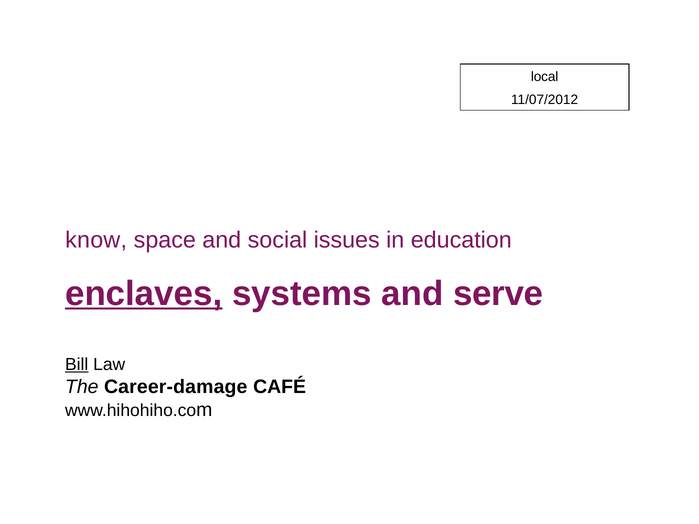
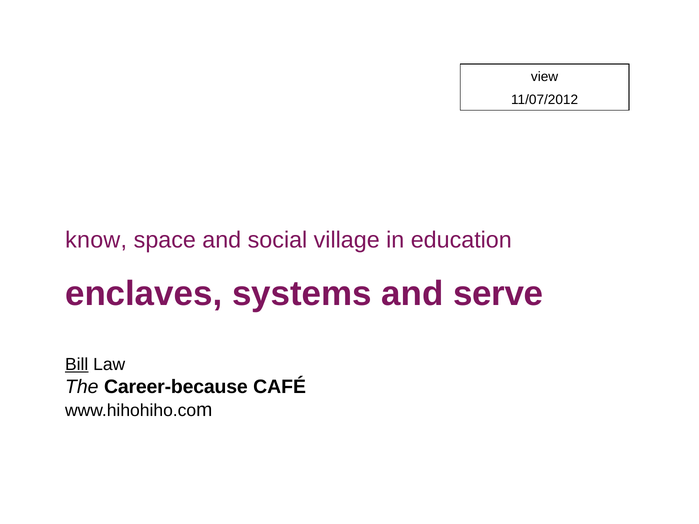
local: local -> view (545, 77)
issues: issues -> village (347, 240)
enclaves underline: present -> none (144, 294)
Career-damage: Career-damage -> Career-because (176, 387)
